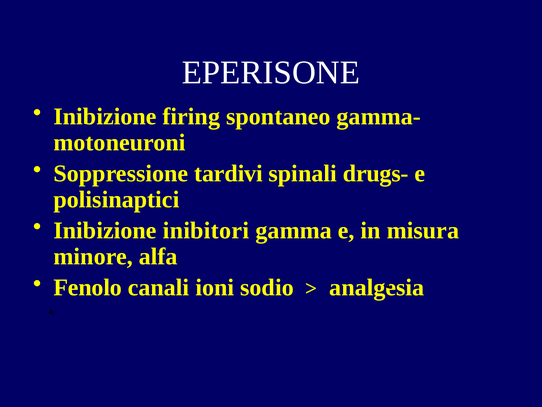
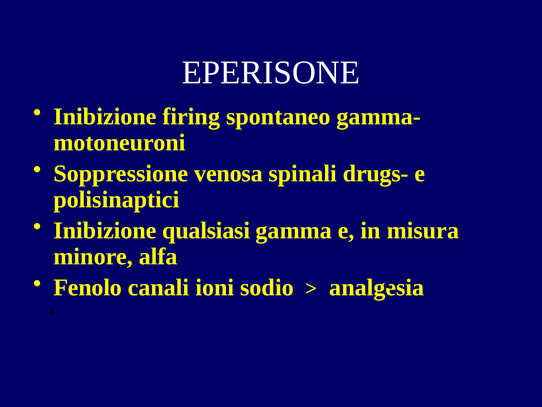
tardivi: tardivi -> venosa (229, 173)
inibitori: inibitori -> qualsiasi (206, 230)
